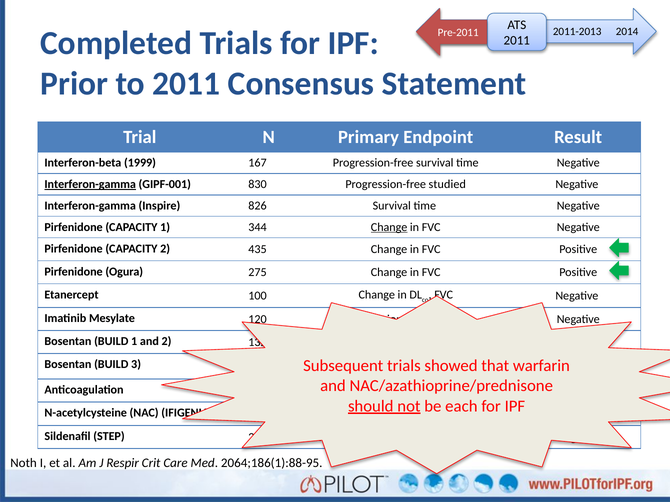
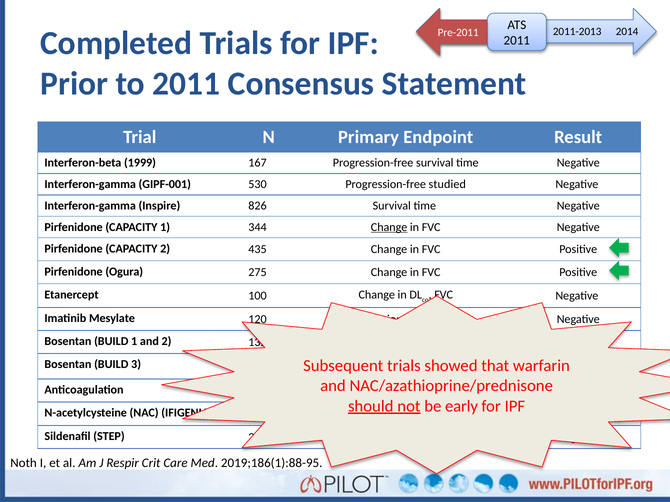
Interferon-gamma underline: present -> none (90, 184)
830: 830 -> 530 (258, 184)
each: each -> early (462, 406)
2064;186(1):88-95: 2064;186(1):88-95 -> 2019;186(1):88-95 (272, 464)
